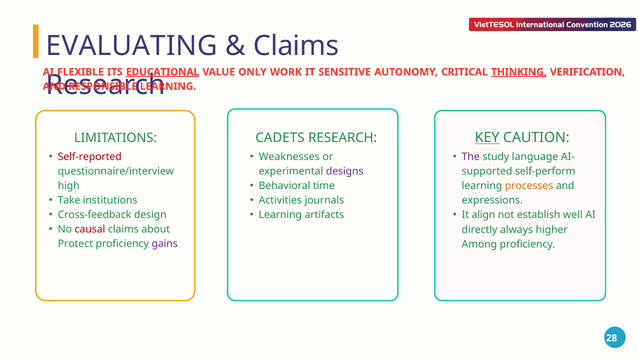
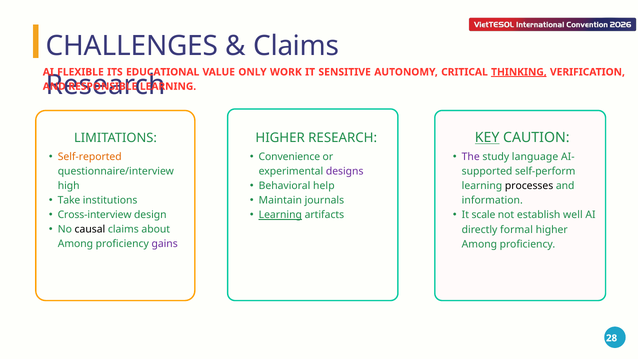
EVALUATING: EVALUATING -> CHALLENGES (132, 46)
EDUCATIONAL underline: present -> none (163, 72)
LIMITATIONS CADETS: CADETS -> HIGHER (280, 138)
Self-reported colour: red -> orange (90, 157)
Weaknesses: Weaknesses -> Convenience (289, 157)
time: time -> help (324, 186)
processes colour: orange -> black (529, 186)
Activities: Activities -> Maintain (280, 200)
expressions: expressions -> information (492, 200)
Cross-feedback: Cross-feedback -> Cross-interview (95, 215)
Learning underline: none -> present (280, 215)
align: align -> scale (483, 215)
causal colour: red -> black (90, 229)
always: always -> formal (517, 229)
Protect: Protect -> Among (75, 244)
